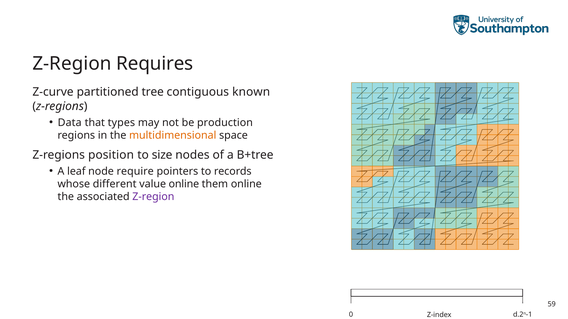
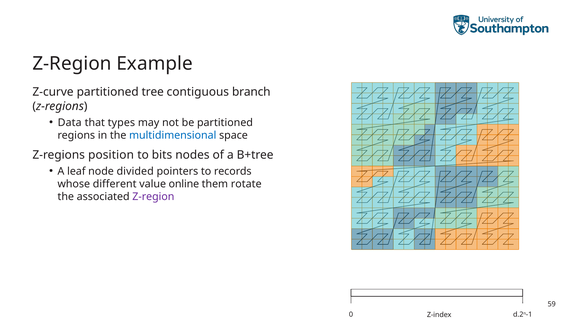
Requires: Requires -> Example (155, 64)
known: known -> branch (251, 92)
be production: production -> partitioned (225, 123)
multidimensional colour: orange -> blue (173, 136)
size: size -> bits (162, 155)
require: require -> divided (135, 171)
them online: online -> rotate (246, 184)
